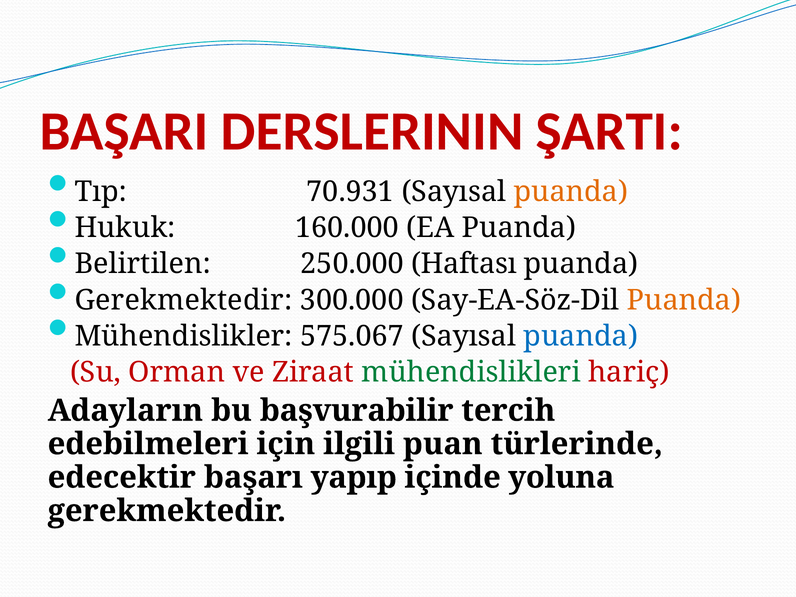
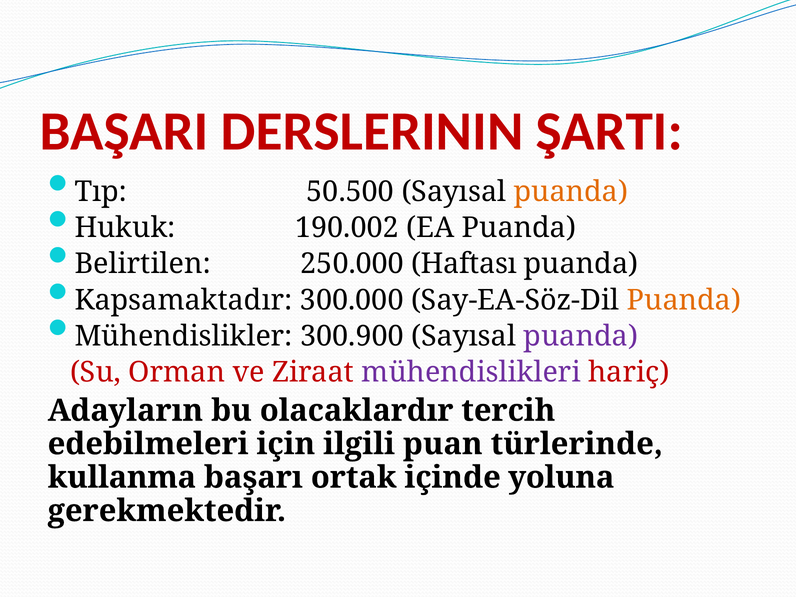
70.931: 70.931 -> 50.500 (350, 192)
160.000: 160.000 -> 190.002 (347, 228)
Gerekmektedir: Gerekmektedir -> Kapsamaktadır (183, 300)
575.067: 575.067 -> 300.900 (352, 336)
puanda colour: blue -> purple (581, 336)
mühendislikleri colour: green -> purple (471, 372)
başvurabilir: başvurabilir -> olacaklardır (357, 411)
edecektir: edecektir -> kullanma (122, 477)
yapıp: yapıp -> ortak (354, 477)
